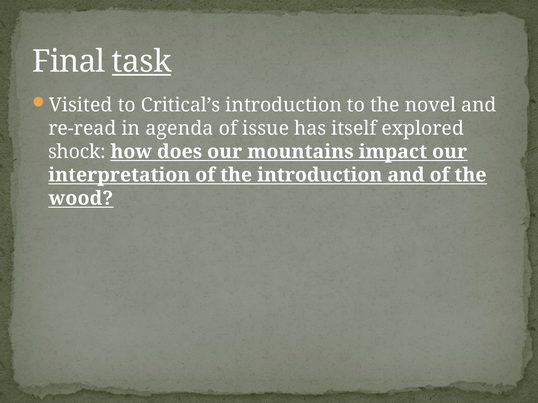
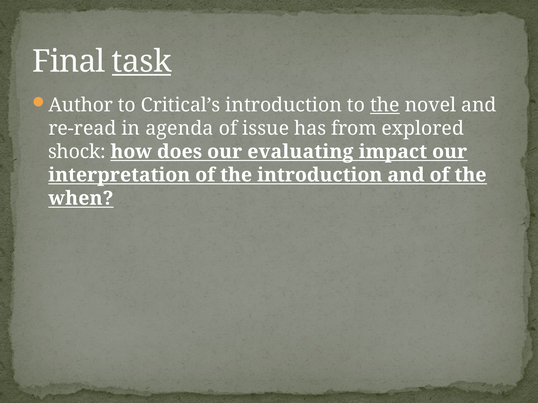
Visited: Visited -> Author (81, 105)
the underline: none -> present (385, 105)
itself: itself -> from (354, 129)
mountains: mountains -> evaluating (300, 152)
wood: wood -> when (81, 199)
